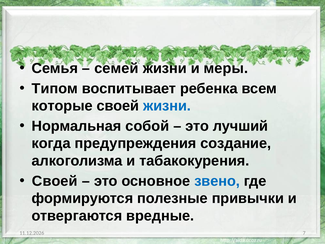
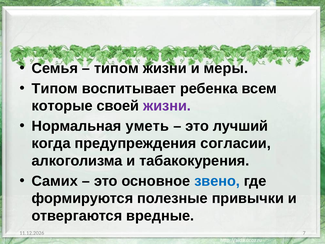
семей: семей -> типом (116, 68)
жизни colour: blue -> purple (167, 106)
собой: собой -> уметь (147, 126)
создание: создание -> согласии (236, 143)
Своей: Своей -> Самих (55, 181)
